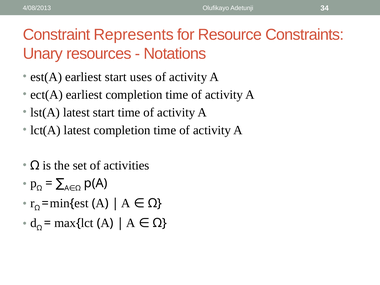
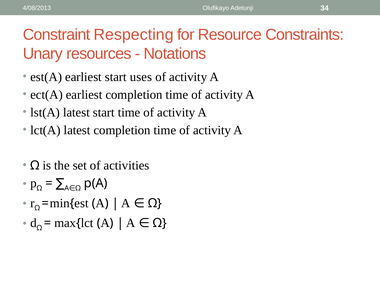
Represents: Represents -> Respecting (134, 35)
